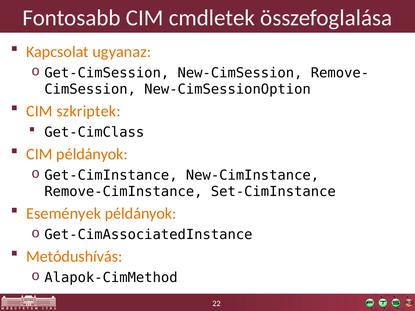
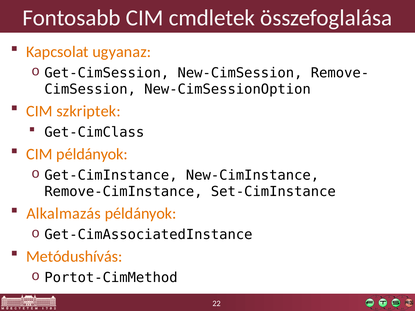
Események: Események -> Alkalmazás (64, 214)
Alapok-CimMethod: Alapok-CimMethod -> Portot-CimMethod (111, 278)
